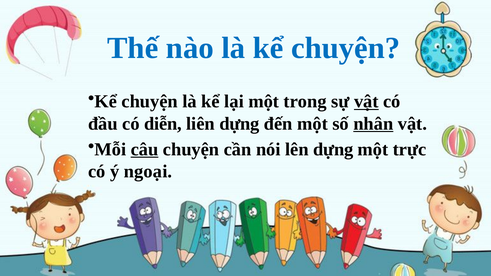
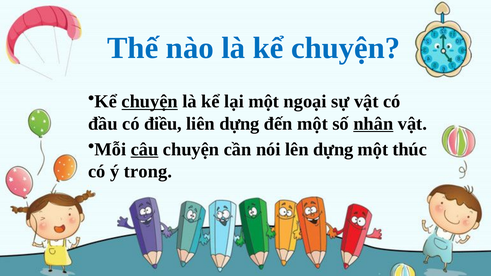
chuyện underline: none -> present (150, 102)
trong: trong -> ngoại (305, 102)
vật underline: present -> none (366, 102)
diễn: diễn -> điều (163, 124)
trực: trực -> thúc (410, 149)
ngoại: ngoại -> trong (148, 172)
